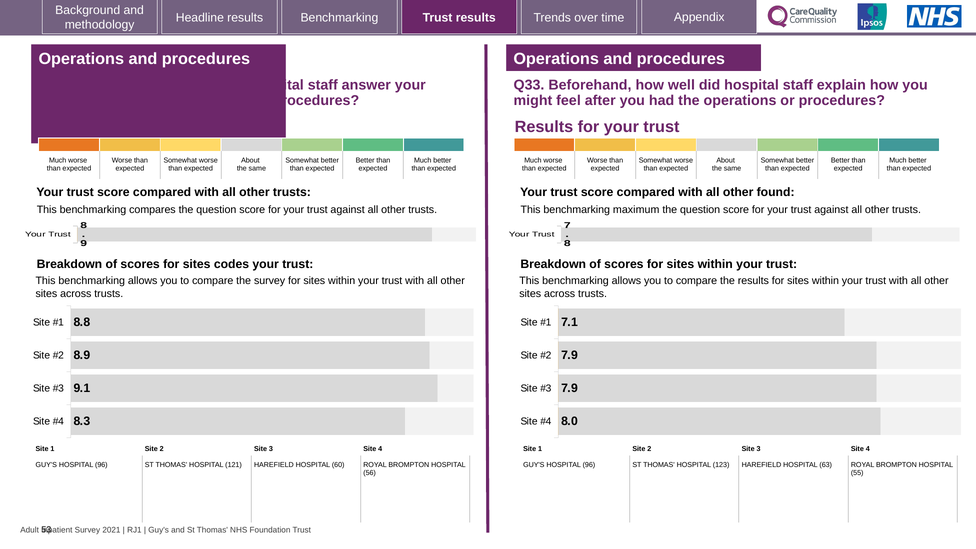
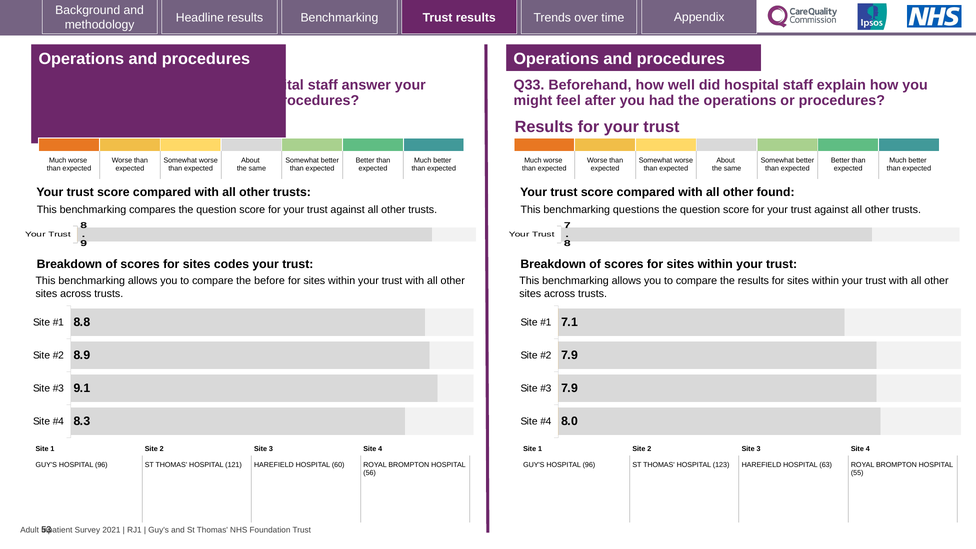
benchmarking maximum: maximum -> questions (636, 210)
the survey: survey -> before (270, 281)
